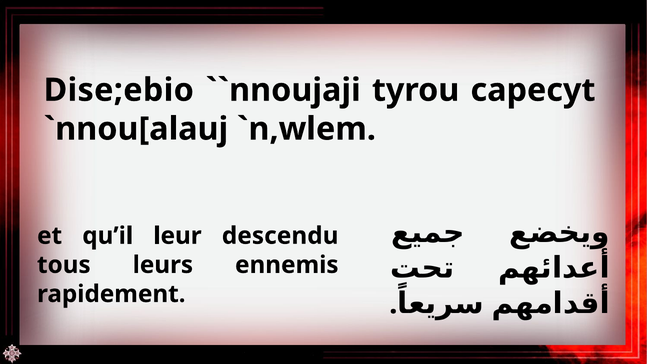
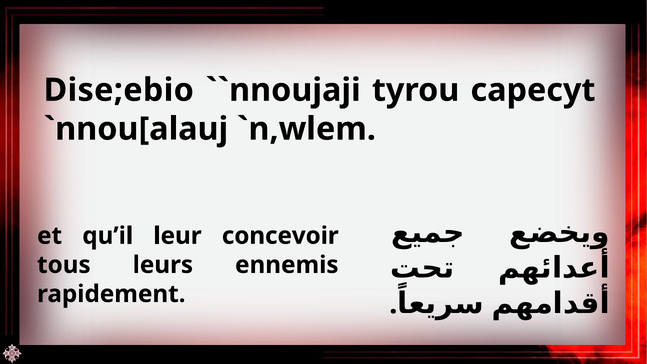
descendu: descendu -> concevoir (280, 236)
